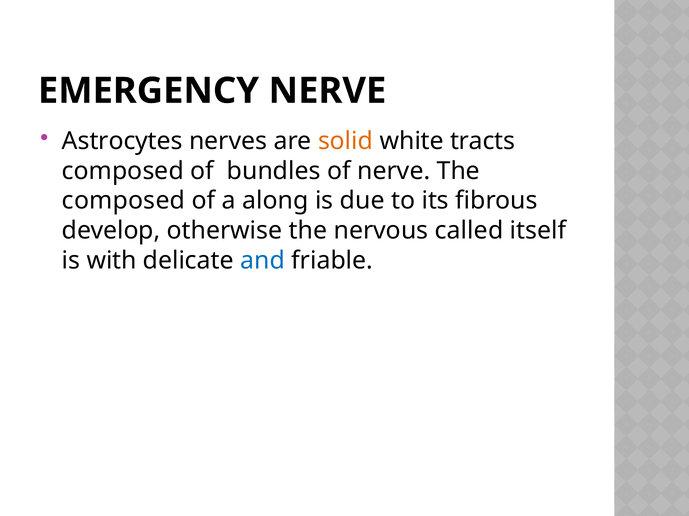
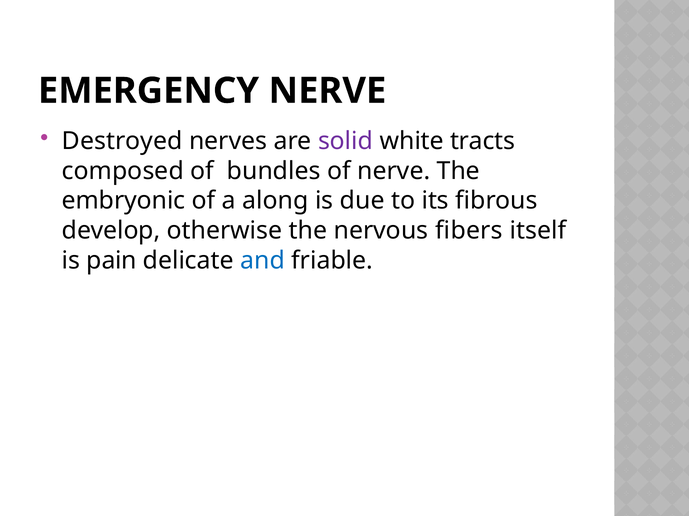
Astrocytes: Astrocytes -> Destroyed (122, 141)
solid colour: orange -> purple (346, 141)
composed: composed -> embryonic (124, 201)
called: called -> fibers (469, 231)
with: with -> pain (112, 261)
